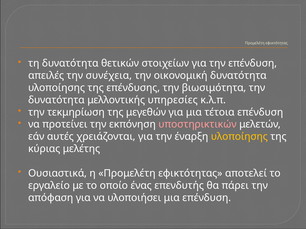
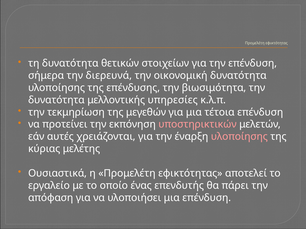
απειλές: απειλές -> σήμερα (46, 76)
συνέχεια: συνέχεια -> διερευνά (109, 76)
υλοποίησης colour: yellow -> pink (239, 137)
